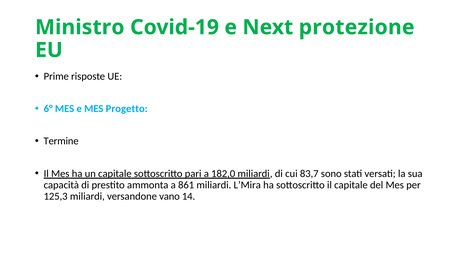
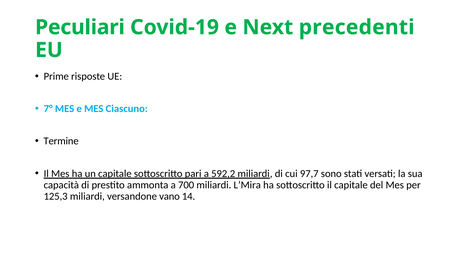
Ministro: Ministro -> Peculiari (80, 27)
protezione: protezione -> precedenti (357, 27)
6°: 6° -> 7° (48, 109)
Progetto: Progetto -> Ciascuno (127, 109)
182,0: 182,0 -> 592,2 (223, 173)
83,7: 83,7 -> 97,7 (309, 173)
861: 861 -> 700 (186, 185)
